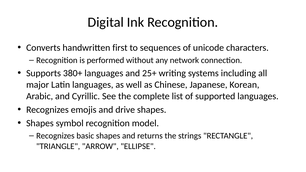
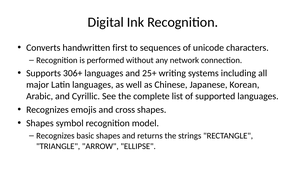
380+: 380+ -> 306+ (73, 73)
drive: drive -> cross (125, 110)
